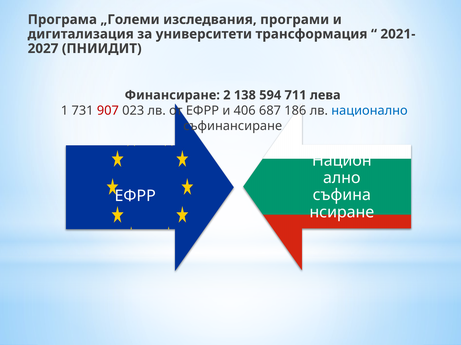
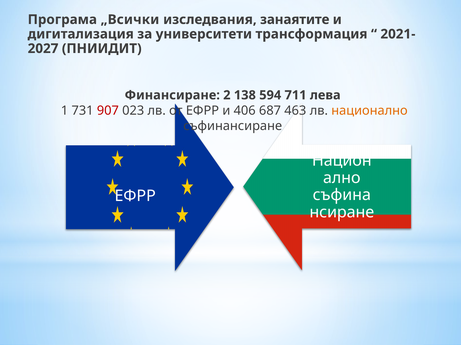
„Големи: „Големи -> „Всички (130, 20)
програми: програми -> занаятите (295, 20)
186: 186 -> 463 (295, 111)
национално colour: blue -> orange (369, 111)
